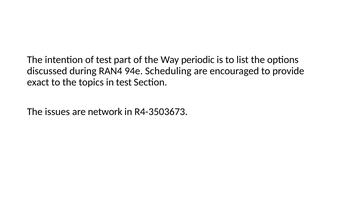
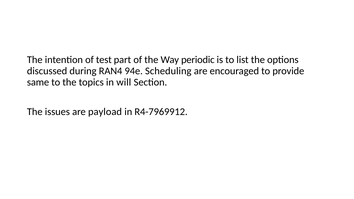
exact: exact -> same (38, 82)
in test: test -> will (124, 82)
network: network -> payload (105, 112)
R4-3503673: R4-3503673 -> R4-7969912 (161, 112)
